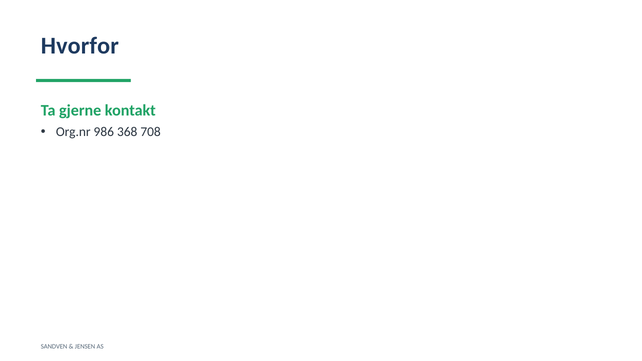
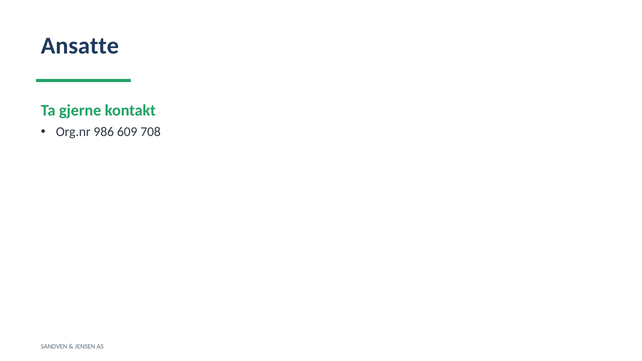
Hvorfor: Hvorfor -> Ansatte (80, 46)
368: 368 -> 609 (127, 132)
